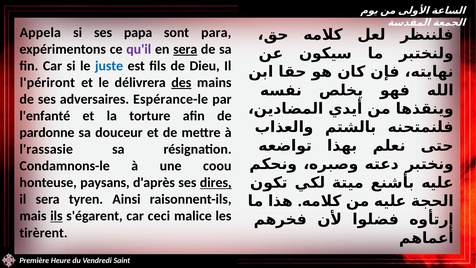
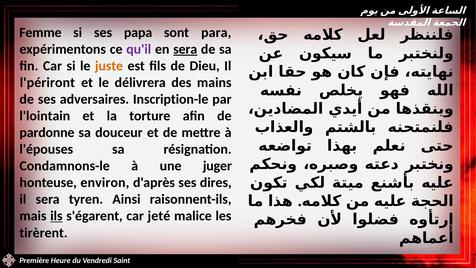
Appela: Appela -> Femme (40, 33)
juste colour: blue -> orange (109, 66)
des underline: present -> none (181, 83)
Espérance-le: Espérance-le -> Inscription-le (171, 99)
l'enfanté: l'enfanté -> l'lointain (45, 116)
l'rassasie: l'rassasie -> l'épouses (46, 149)
coou: coou -> juger (217, 166)
paysans: paysans -> environ (105, 183)
dires underline: present -> none (216, 183)
ceci: ceci -> jeté (159, 216)
